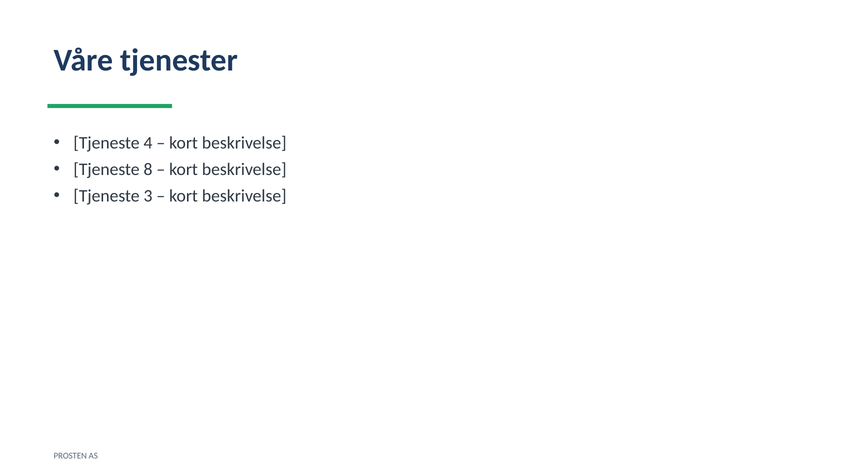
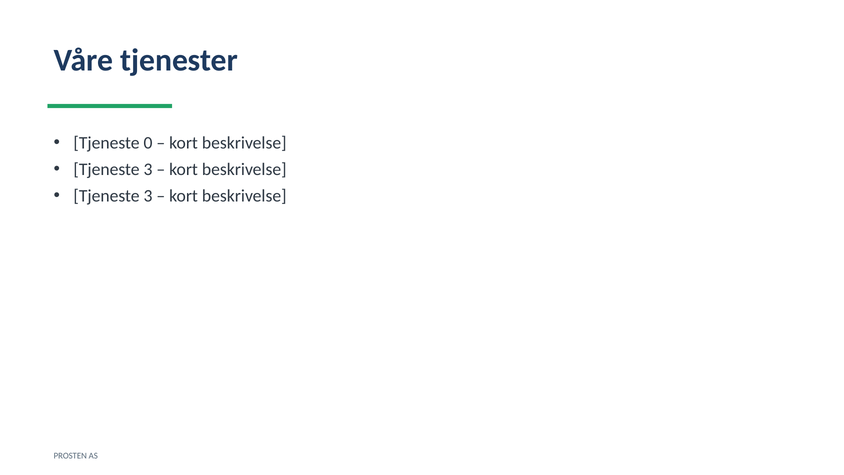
4: 4 -> 0 (148, 143)
8: 8 -> 3 (148, 169)
